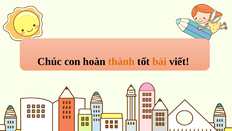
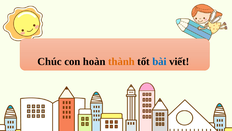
bài colour: orange -> blue (159, 61)
